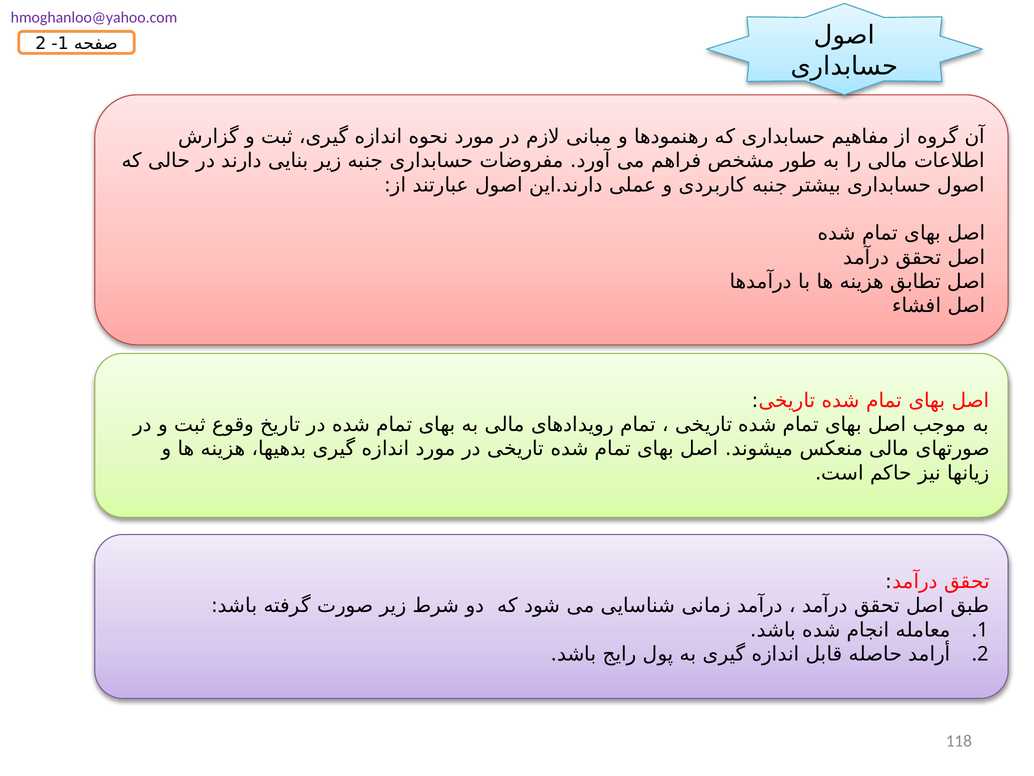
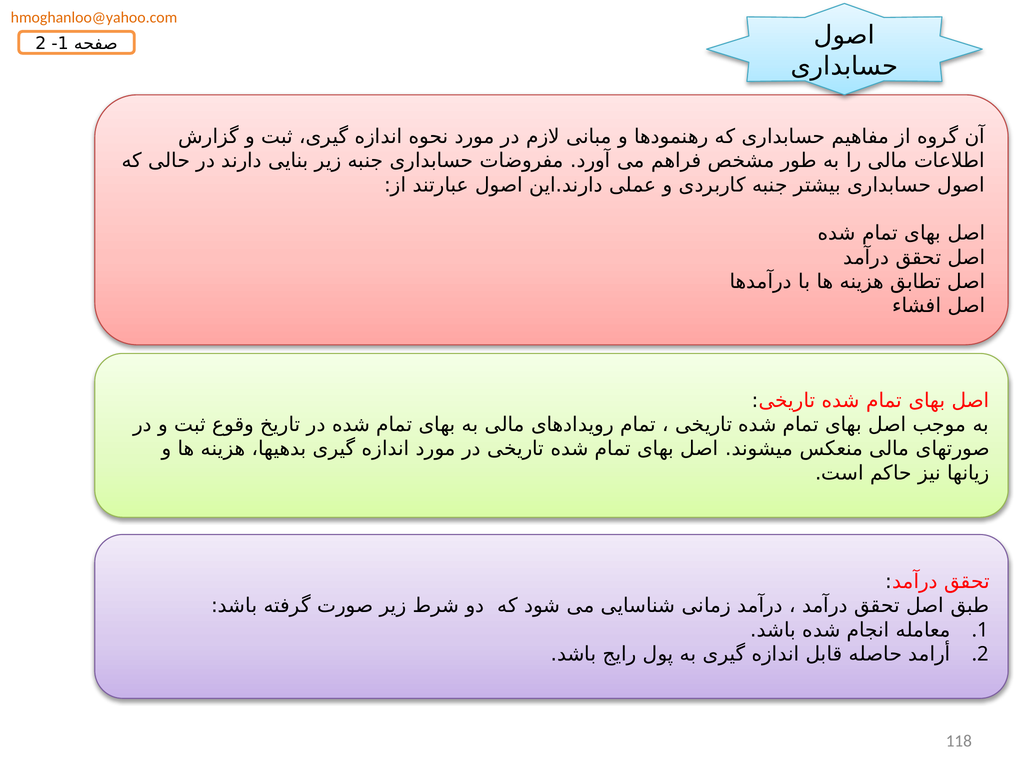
hmoghanloo@yahoo.com colour: purple -> orange (94, 18)
